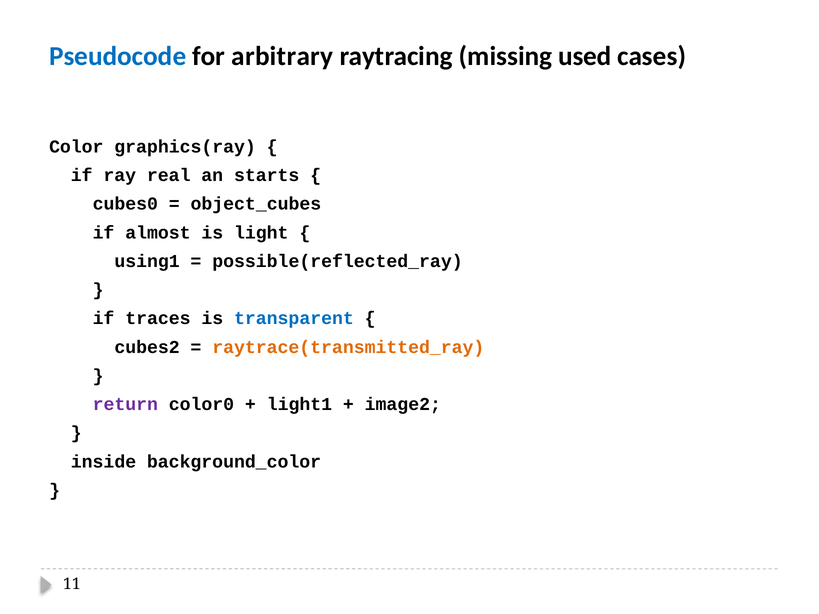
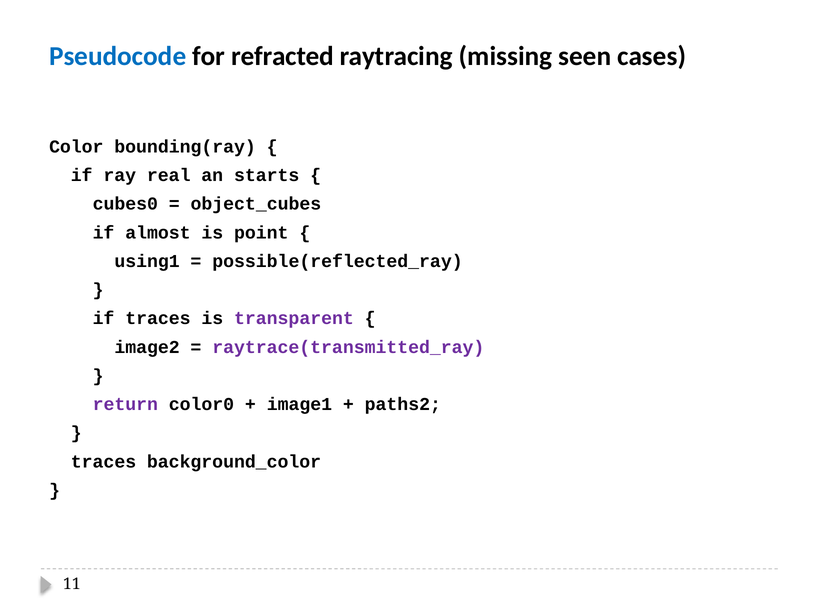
arbitrary: arbitrary -> refracted (283, 56)
used: used -> seen (585, 56)
graphics(ray: graphics(ray -> bounding(ray (185, 147)
light: light -> point (261, 233)
transparent colour: blue -> purple (294, 319)
cubes2: cubes2 -> image2 (147, 347)
raytrace(transmitted_ray colour: orange -> purple (348, 347)
light1: light1 -> image1 (299, 404)
image2: image2 -> paths2 (403, 404)
inside: inside -> traces (104, 462)
